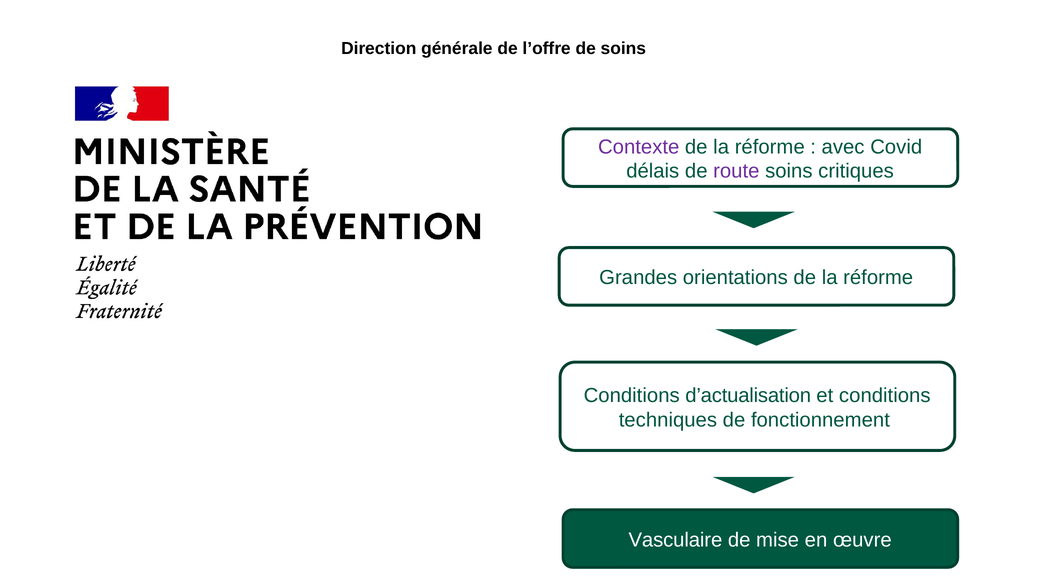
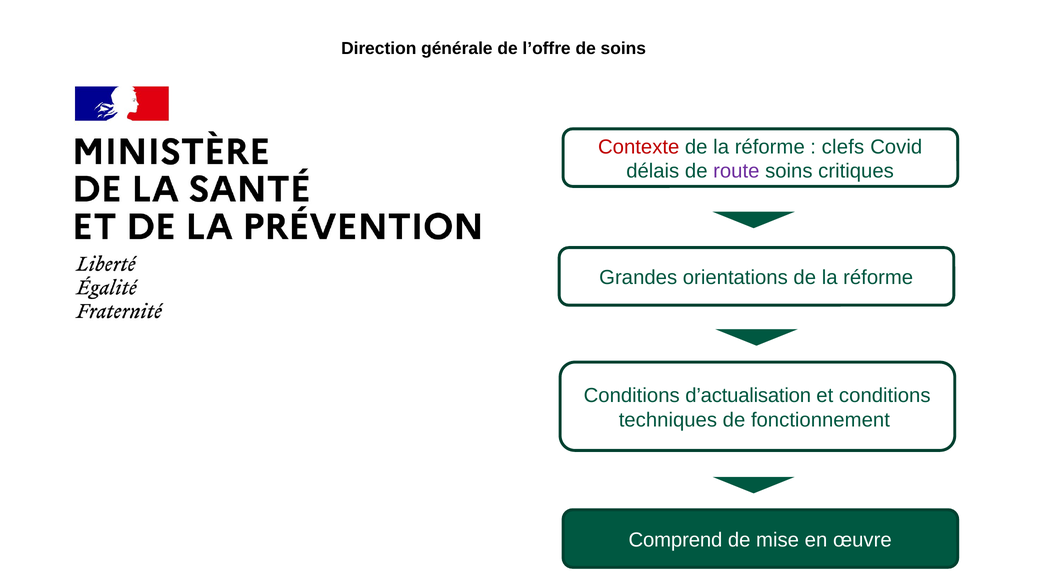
Contexte colour: purple -> red (639, 147)
avec: avec -> clefs (843, 147)
Vasculaire: Vasculaire -> Comprend (675, 539)
